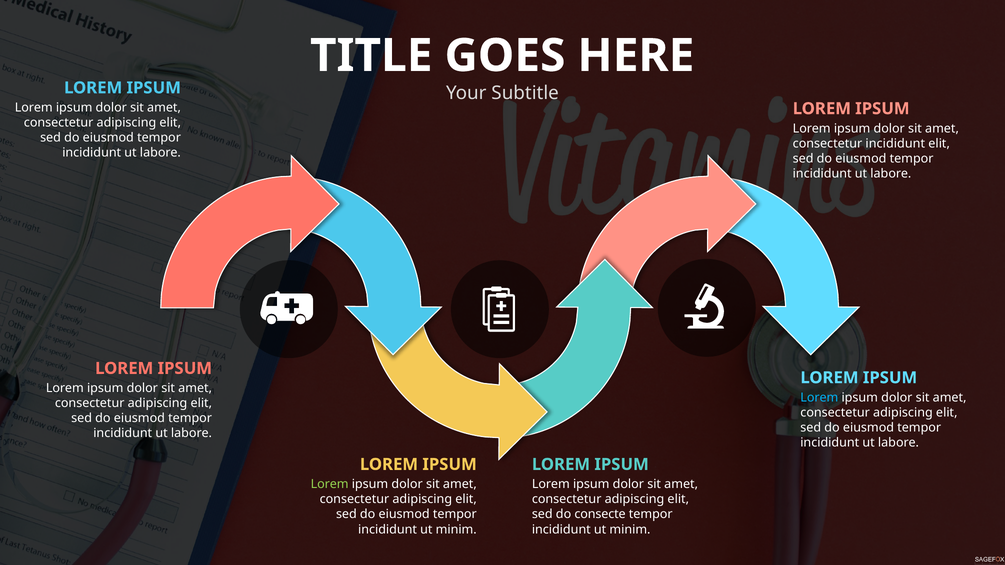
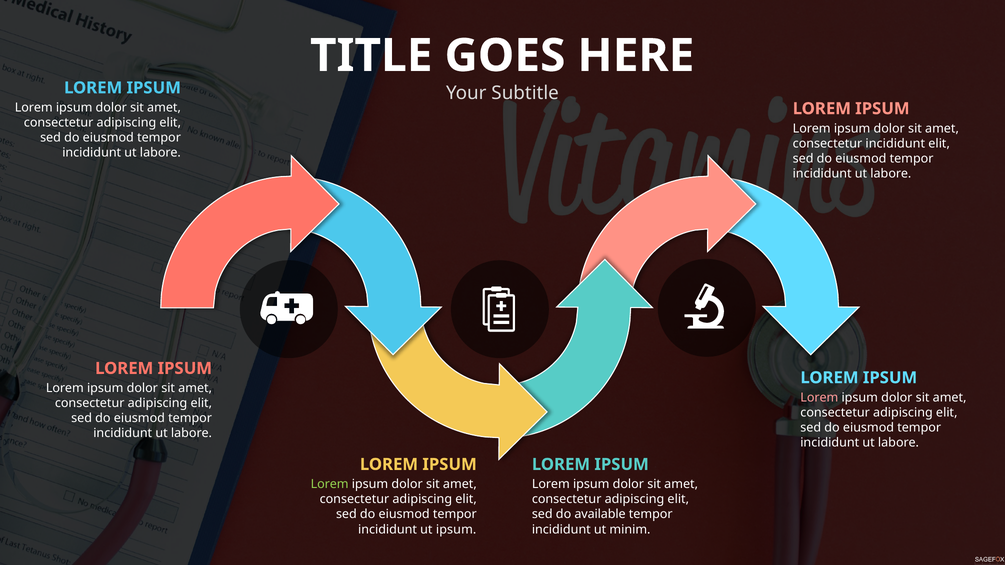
Lorem colour: light blue -> pink (819, 398)
consecte: consecte -> available (600, 515)
minim: minim -> ipsum (456, 530)
